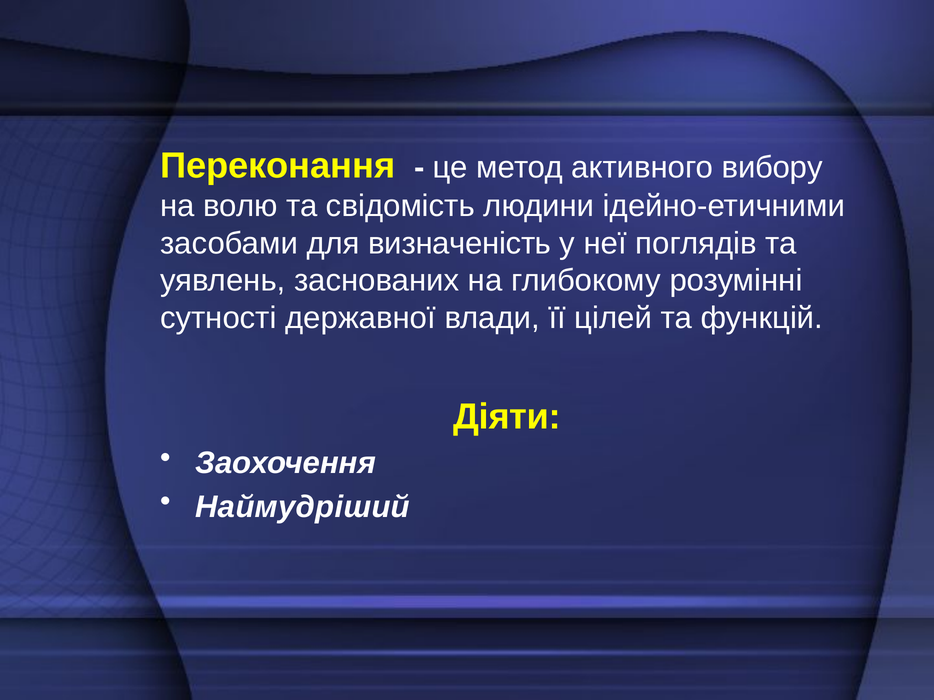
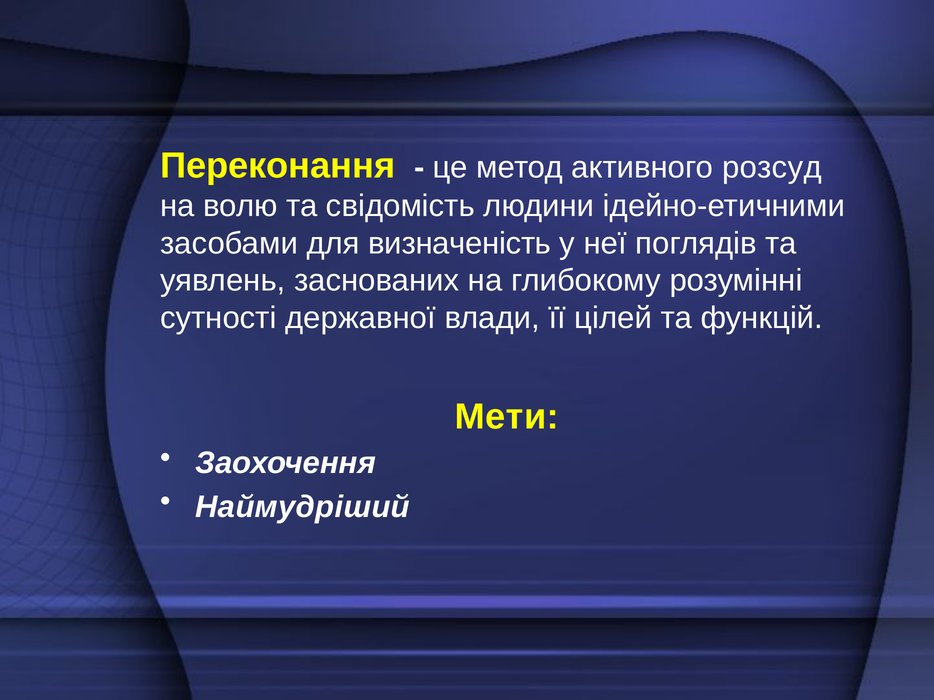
вибору: вибору -> розсуд (772, 168)
Діяти: Діяти -> Мети (507, 417)
